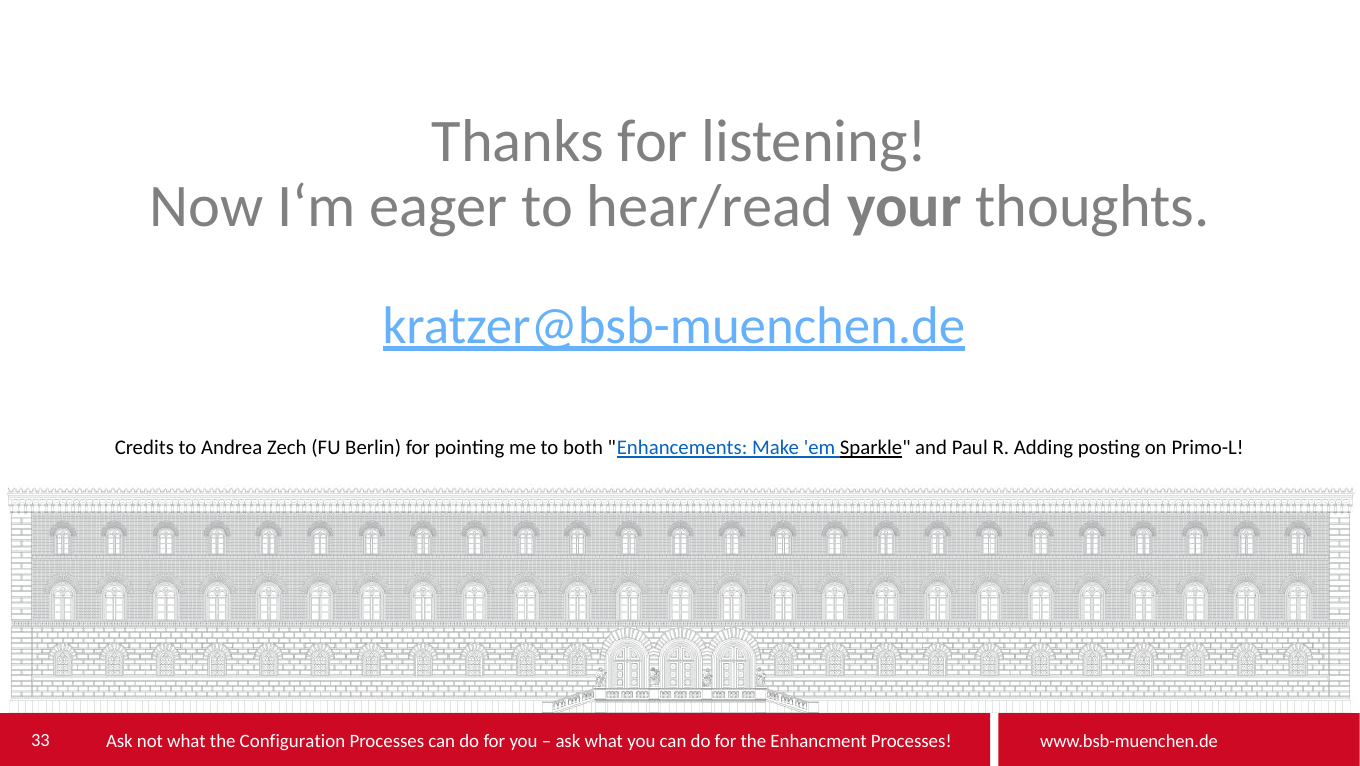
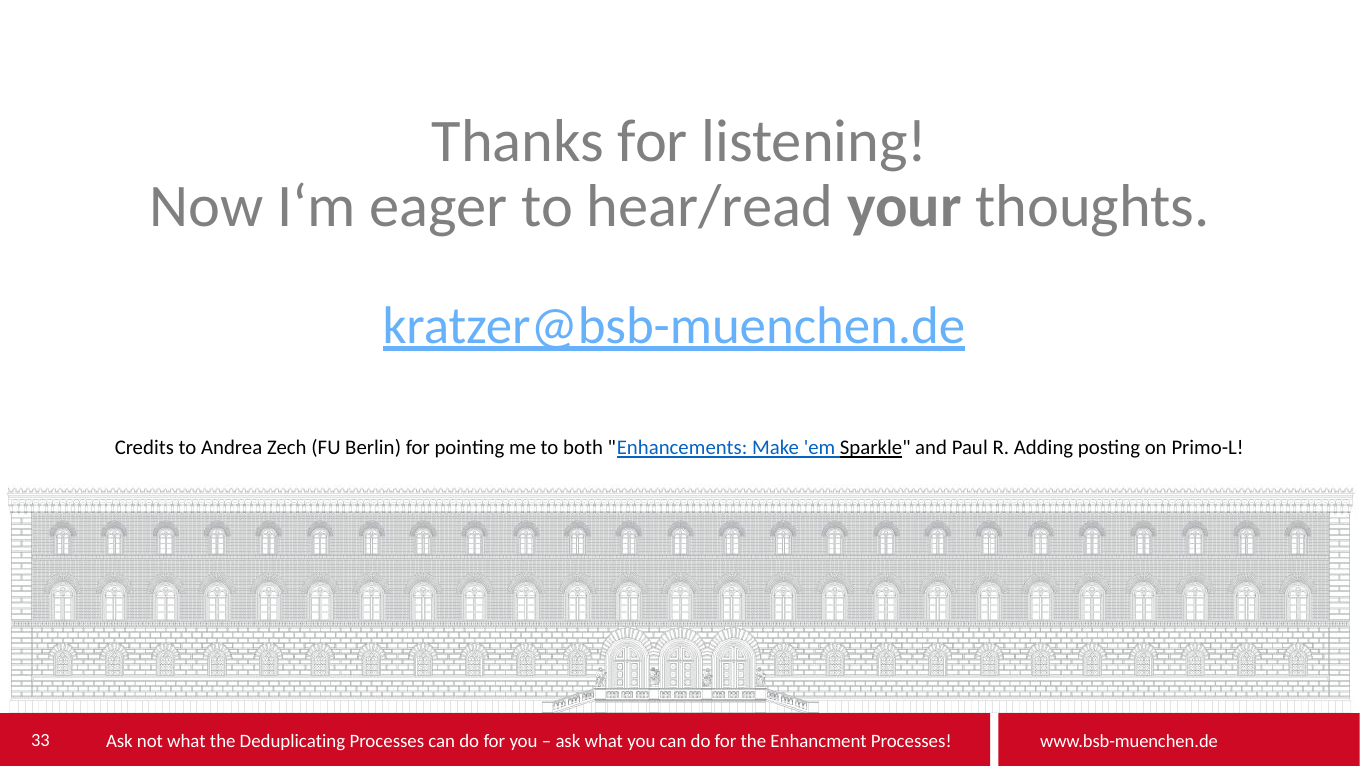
Configuration: Configuration -> Deduplicating (292, 741)
